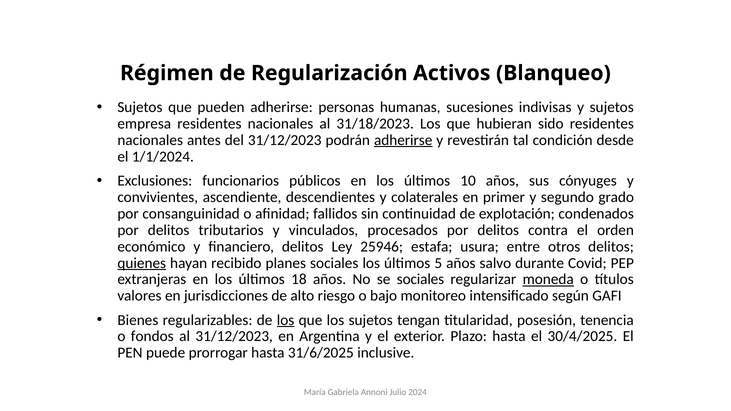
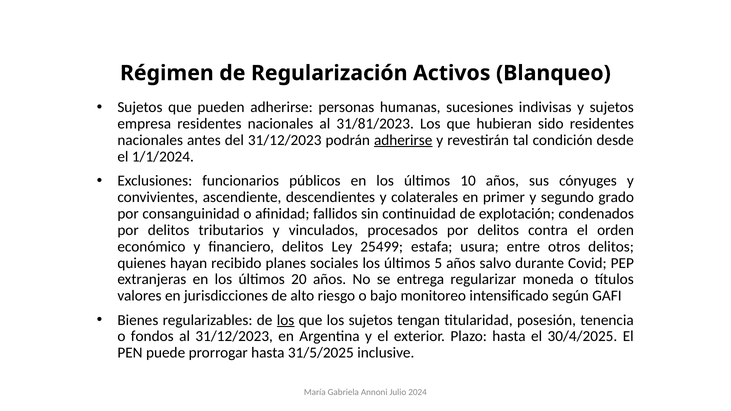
31/18/2023: 31/18/2023 -> 31/81/2023 (375, 124)
25946: 25946 -> 25499 (382, 247)
quienes underline: present -> none (142, 263)
18: 18 -> 20 (299, 280)
se sociales: sociales -> entrega (420, 280)
moneda underline: present -> none (548, 280)
31/6/2025: 31/6/2025 -> 31/5/2025 (321, 353)
